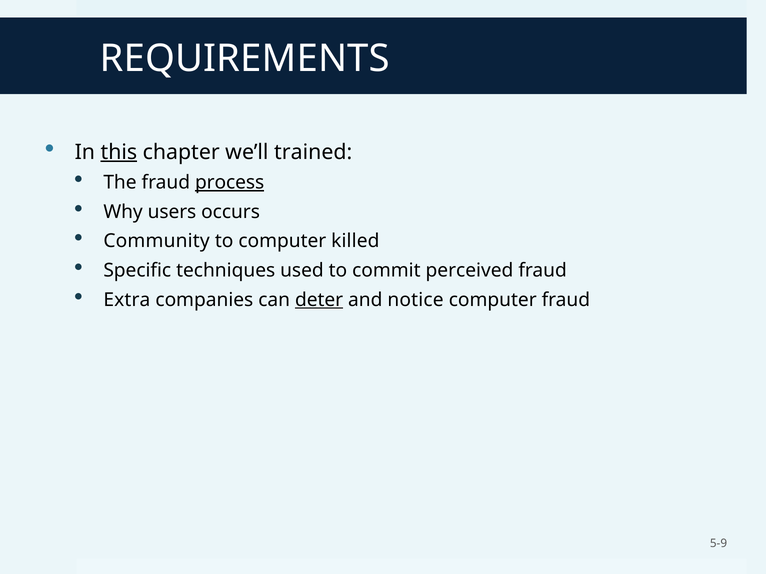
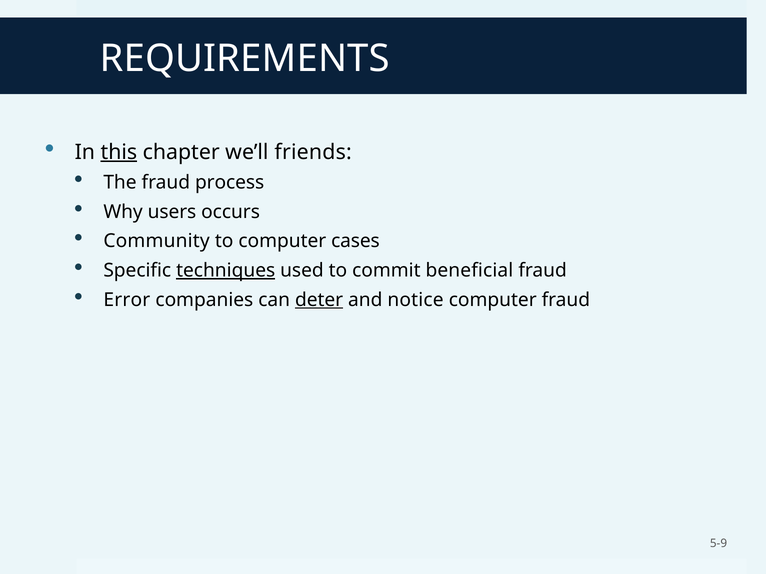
trained: trained -> friends (313, 152)
process underline: present -> none (230, 183)
killed: killed -> cases (355, 241)
techniques underline: none -> present (226, 271)
perceived: perceived -> beneficial (469, 271)
Extra: Extra -> Error (127, 300)
